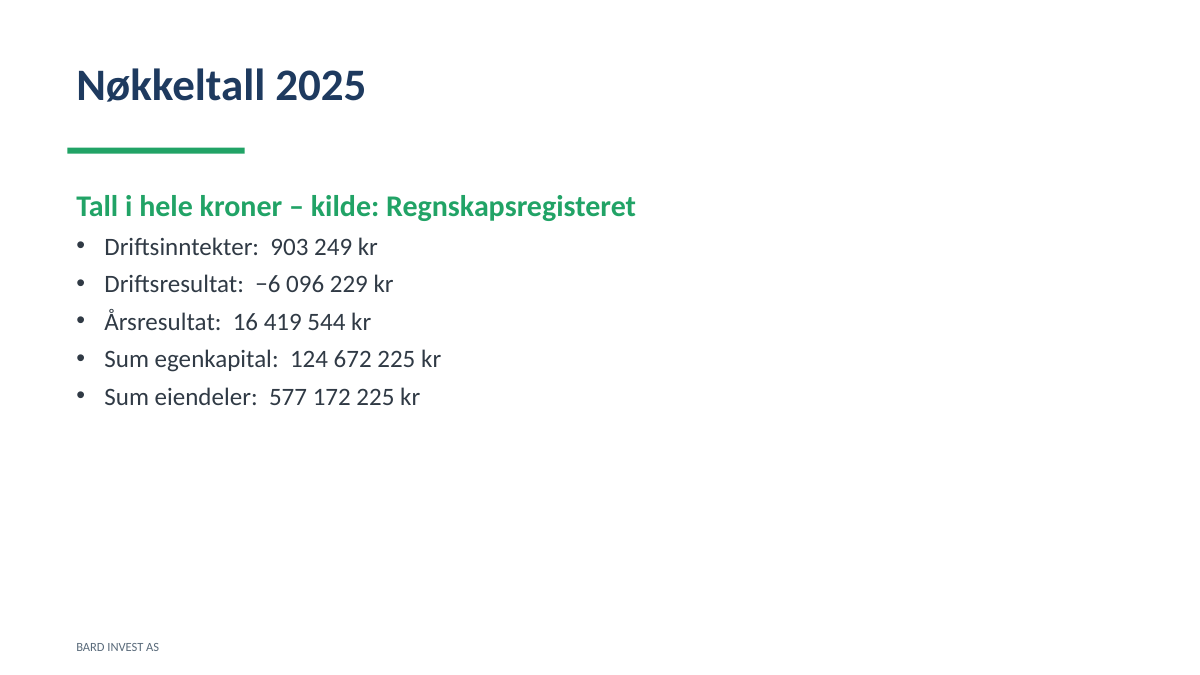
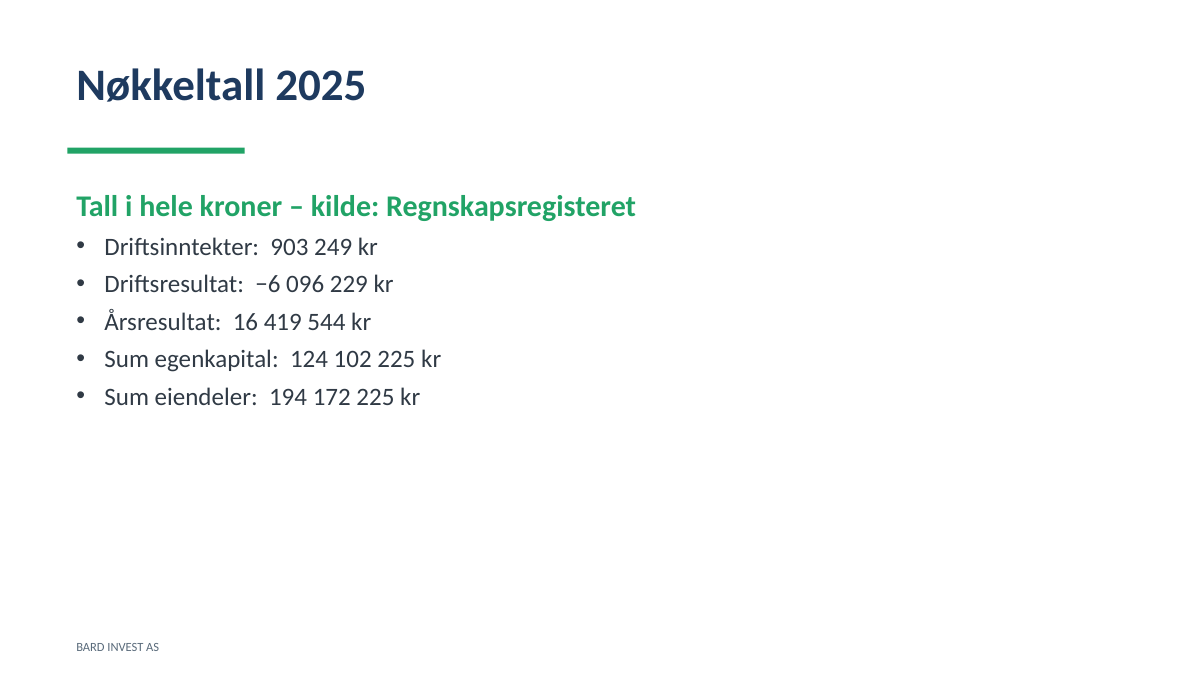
672: 672 -> 102 (353, 359)
577: 577 -> 194 (288, 397)
